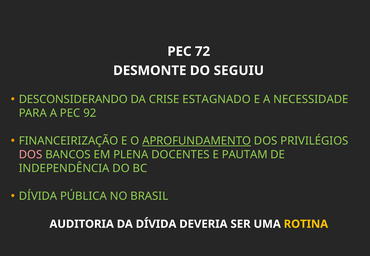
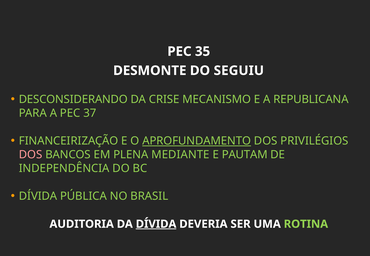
72: 72 -> 35 (203, 51)
ESTAGNADO: ESTAGNADO -> MECANISMO (217, 100)
NECESSIDADE: NECESSIDADE -> REPUBLICANA (311, 100)
92: 92 -> 37 (90, 113)
DOCENTES: DOCENTES -> MEDIANTE (180, 155)
DÍVIDA underline: none -> present (156, 224)
ROTINA colour: yellow -> light green (306, 224)
